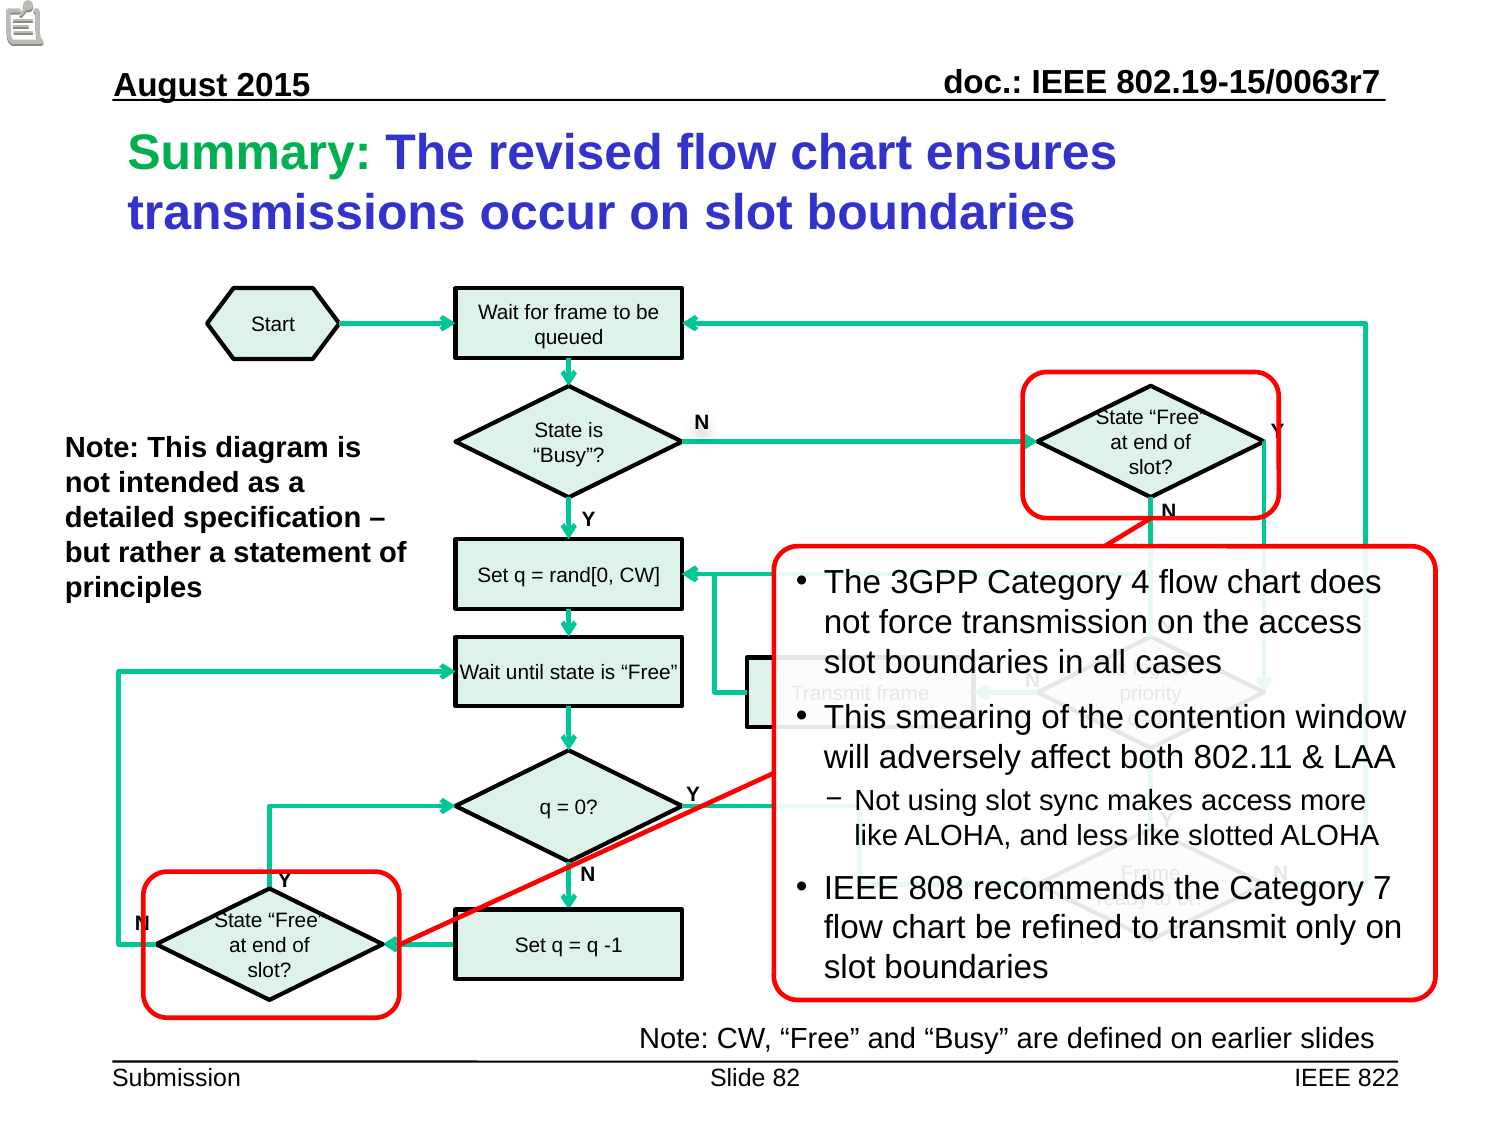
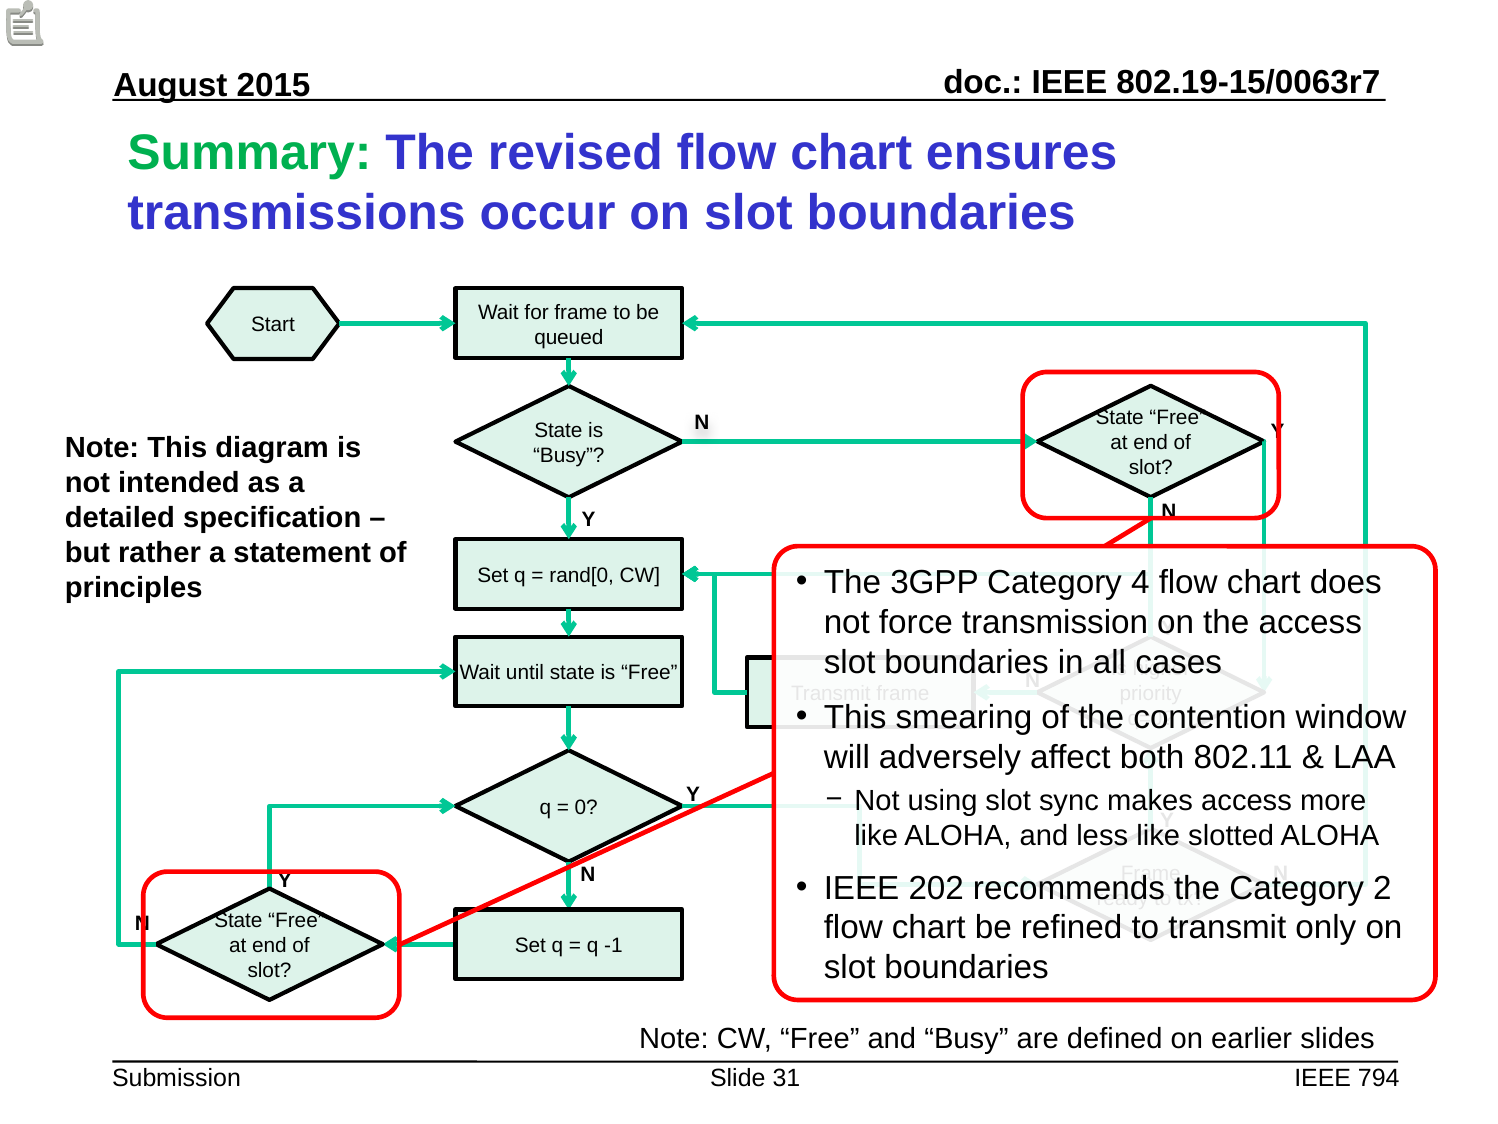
808: 808 -> 202 (936, 888)
7: 7 -> 2 (1382, 888)
82: 82 -> 31 (786, 1078)
822: 822 -> 794 (1379, 1078)
